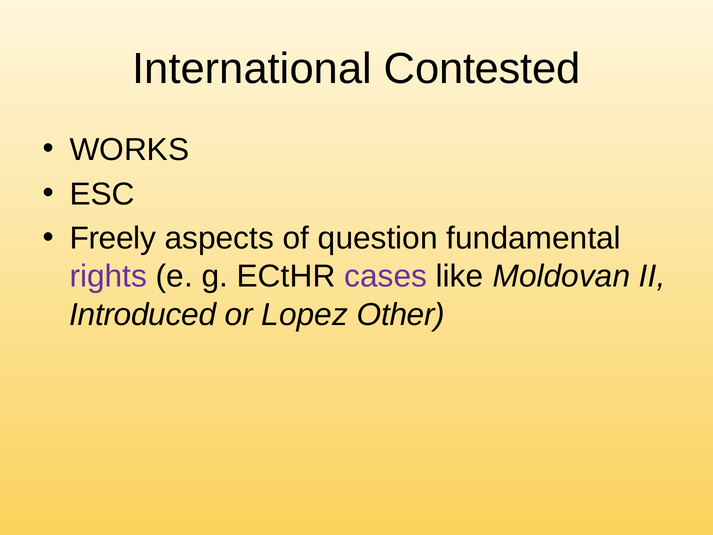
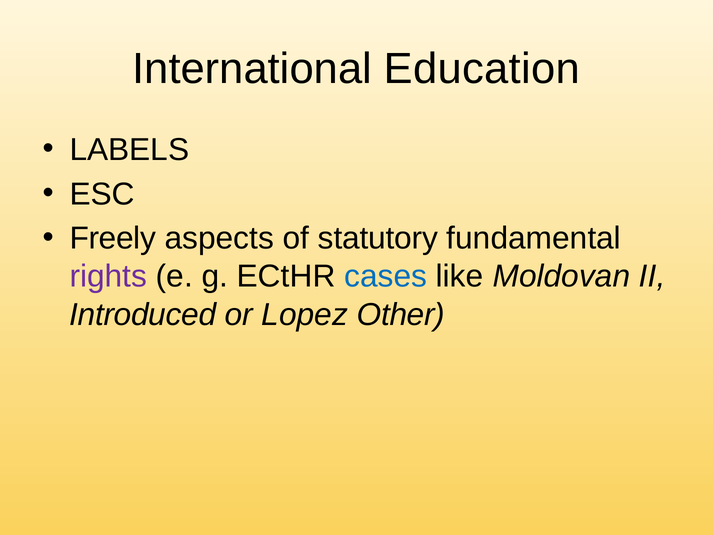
Contested: Contested -> Education (482, 69)
WORKS: WORKS -> LABELS (129, 150)
question: question -> statutory (378, 238)
cases colour: purple -> blue (386, 276)
